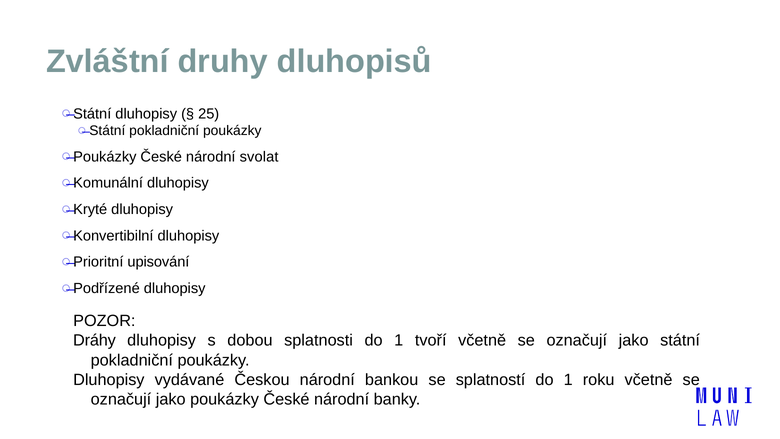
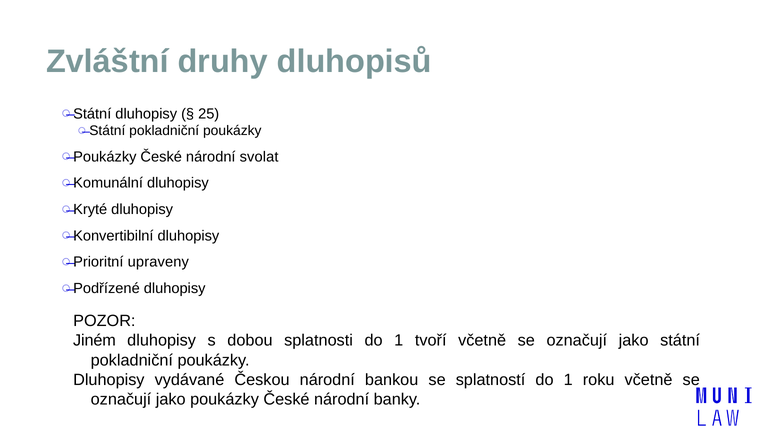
upisování: upisování -> upraveny (158, 262)
Dráhy: Dráhy -> Jiném (94, 340)
